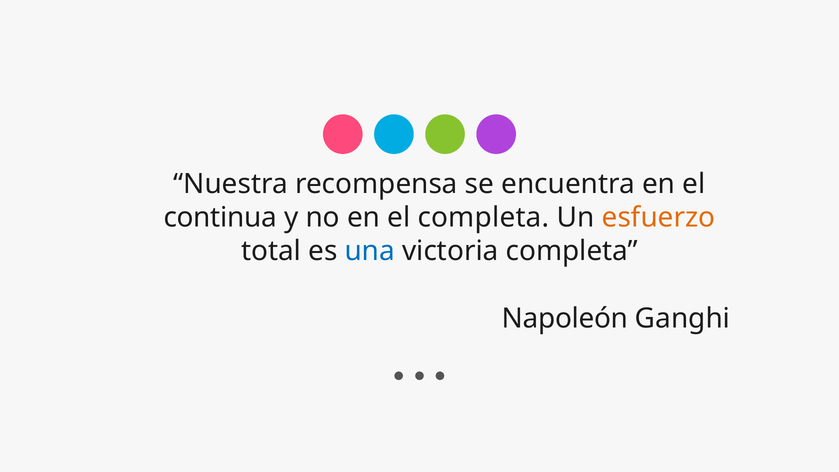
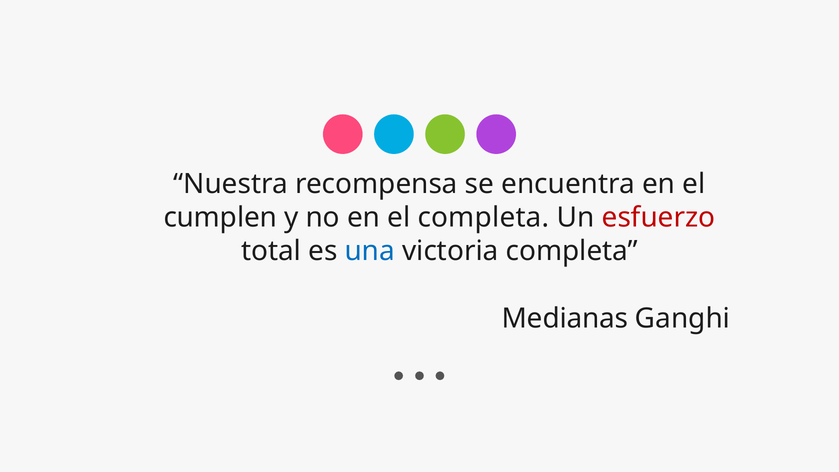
continua: continua -> cumplen (220, 218)
esfuerzo colour: orange -> red (659, 218)
Napoleón: Napoleón -> Medianas (565, 318)
